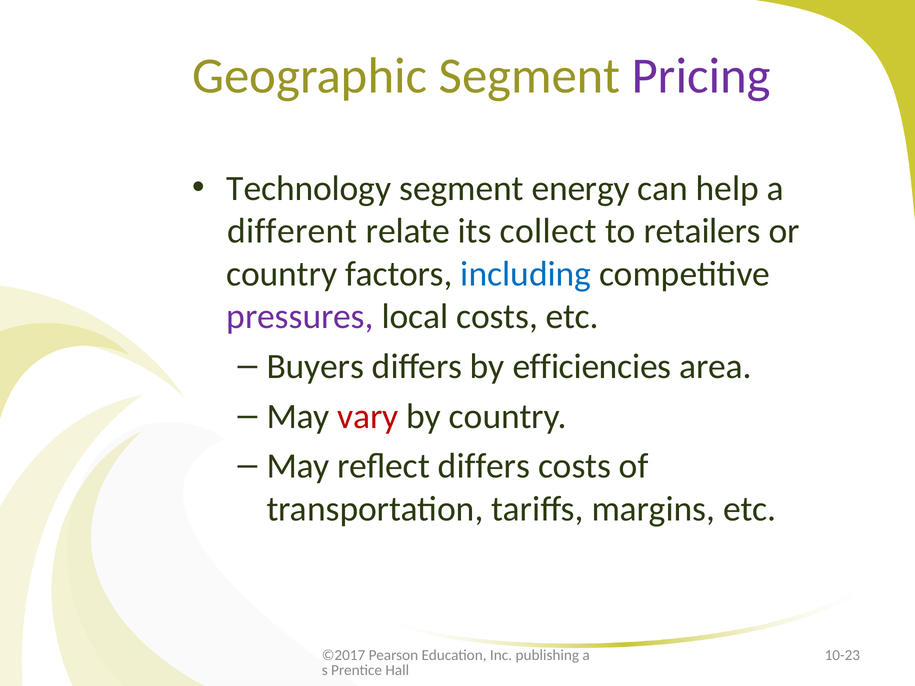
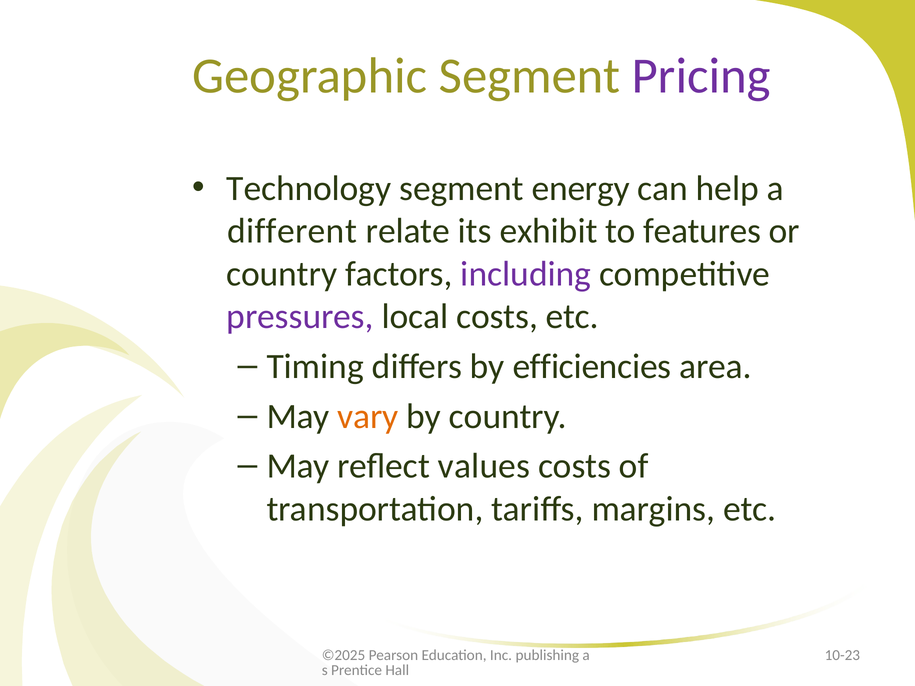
collect: collect -> exhibit (549, 231)
retailers: retailers -> features (702, 231)
including colour: blue -> purple (526, 274)
Buyers: Buyers -> Timing (315, 367)
vary colour: red -> orange (368, 416)
reflect differs: differs -> values (484, 466)
©2017: ©2017 -> ©2025 (344, 655)
